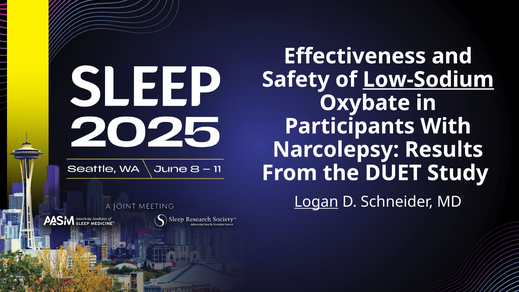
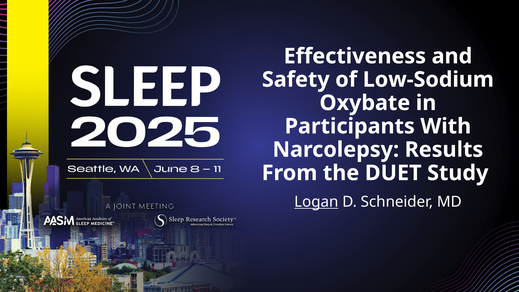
Low-Sodium underline: present -> none (428, 80)
